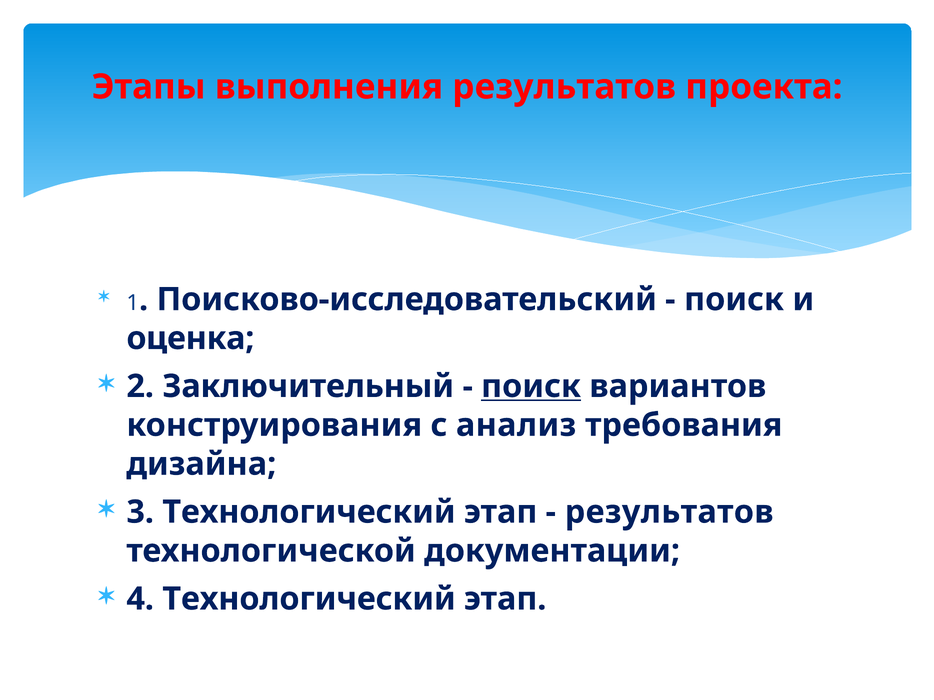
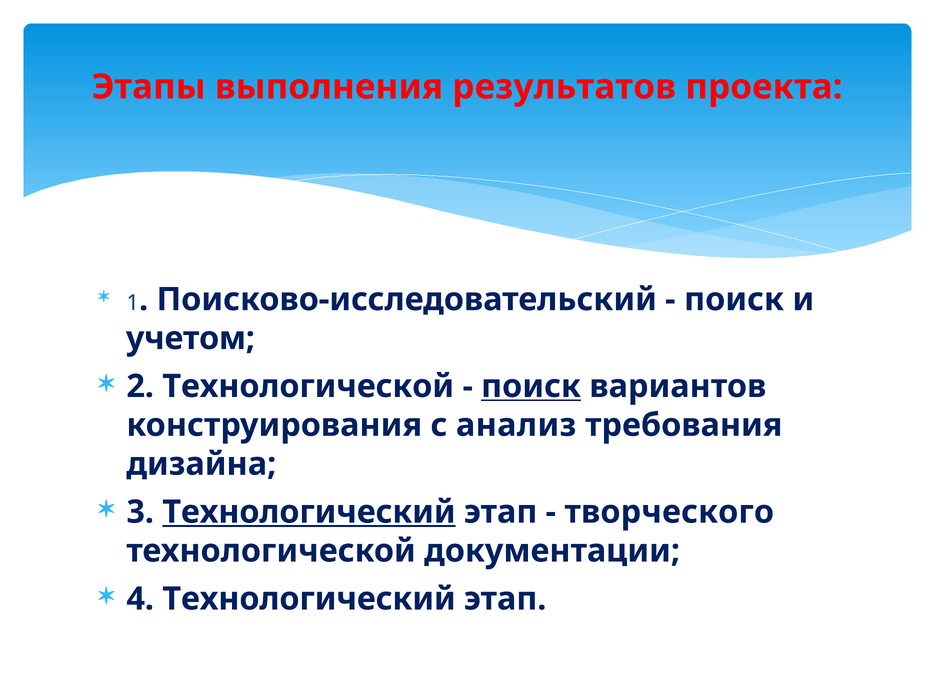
оценка: оценка -> учетом (190, 339)
2 Заключительный: Заключительный -> Технологической (308, 387)
Технологический underline: none -> present (309, 512)
результатов: результатов -> творческого (669, 512)
